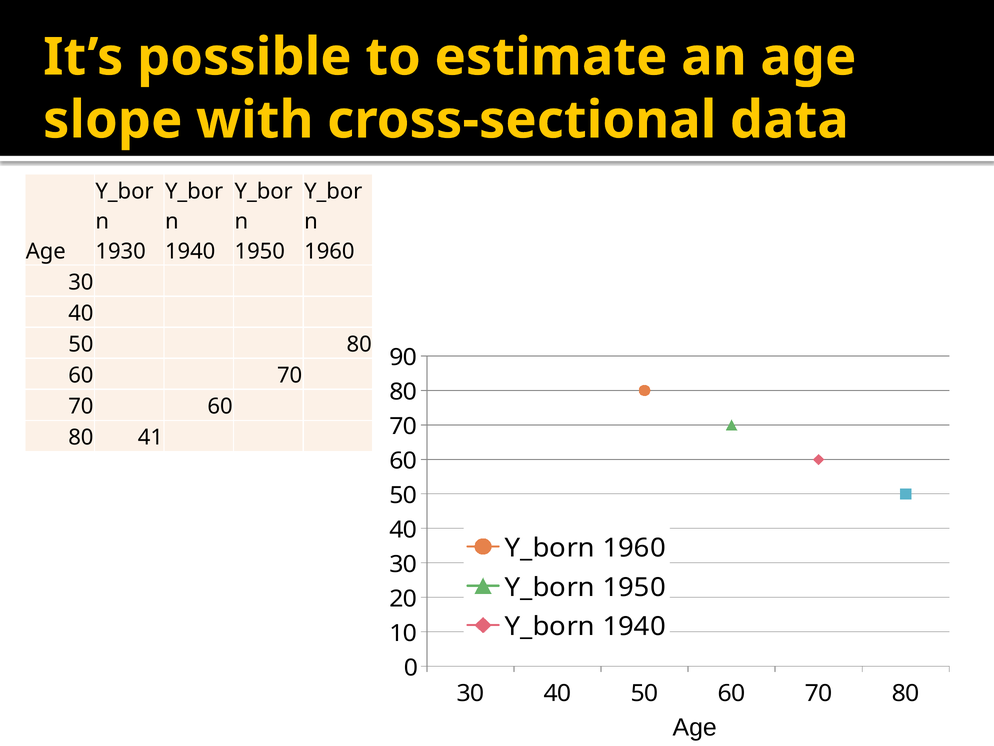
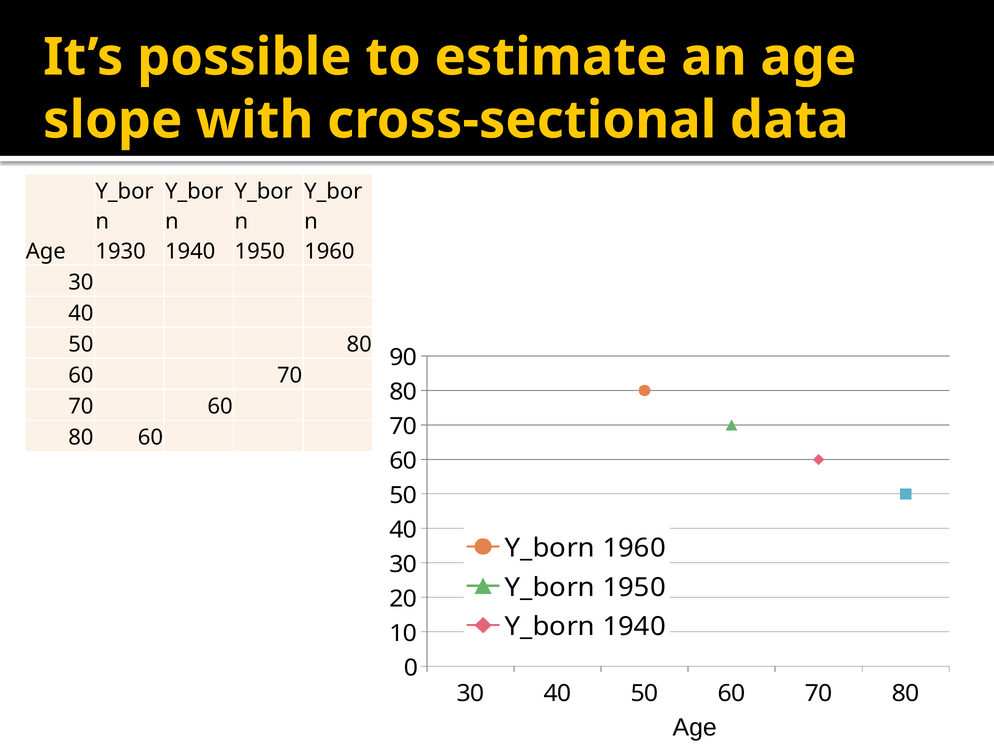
41: 41 -> 60 (150, 437)
